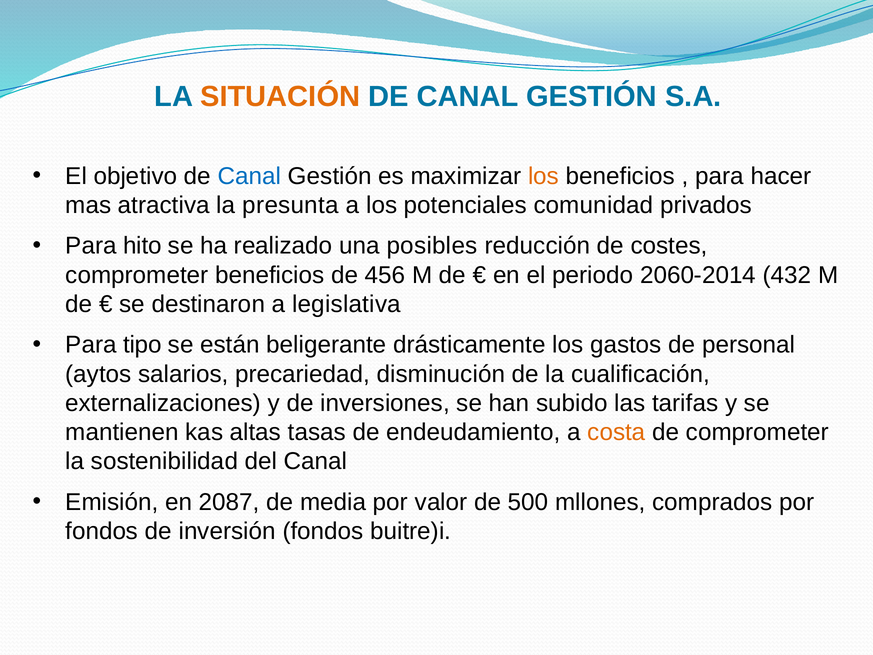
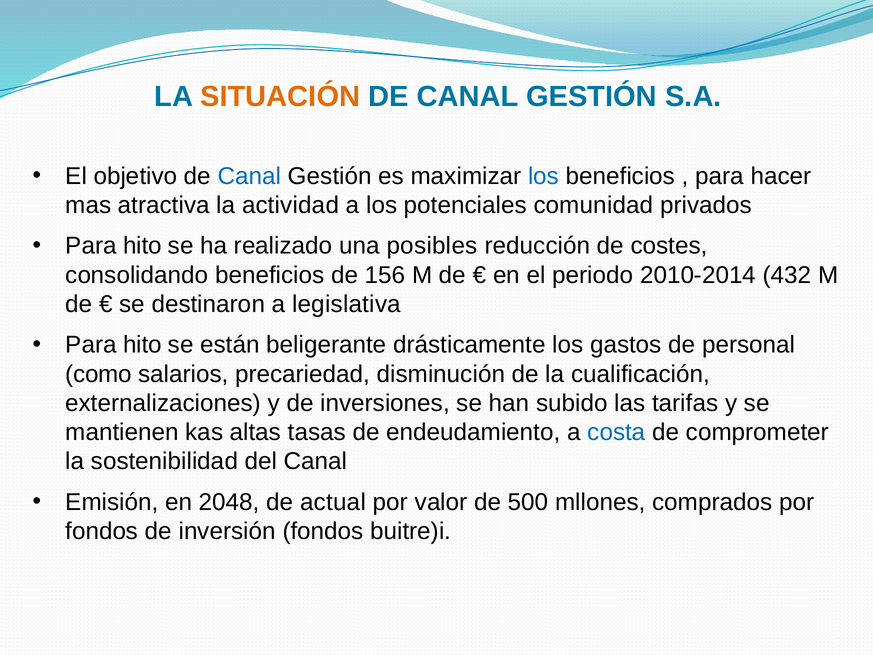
los colour: orange -> blue (544, 176)
presunta: presunta -> actividad (291, 205)
comprometer: comprometer -> consolidando (137, 275)
456: 456 -> 156 (385, 275)
2060-2014: 2060-2014 -> 2010-2014 (698, 275)
tipo: tipo -> hito (142, 345)
aytos: aytos -> como (99, 374)
costa colour: orange -> blue (616, 432)
2087: 2087 -> 2048 (229, 502)
media: media -> actual (333, 502)
